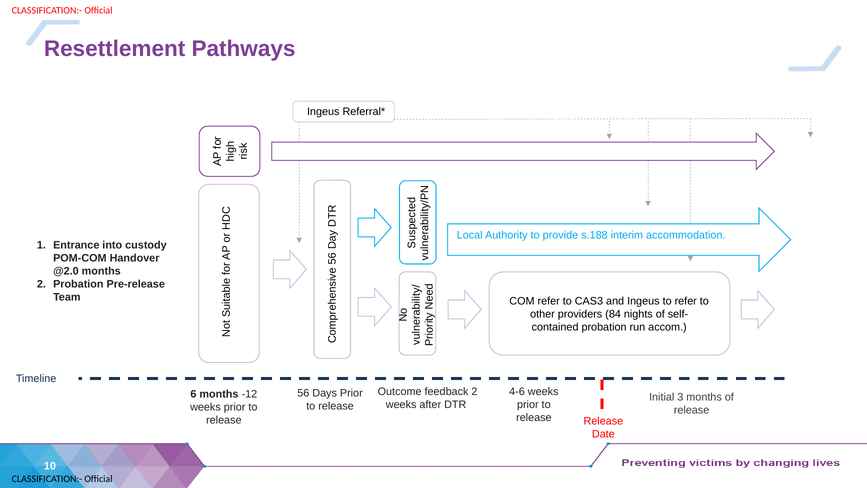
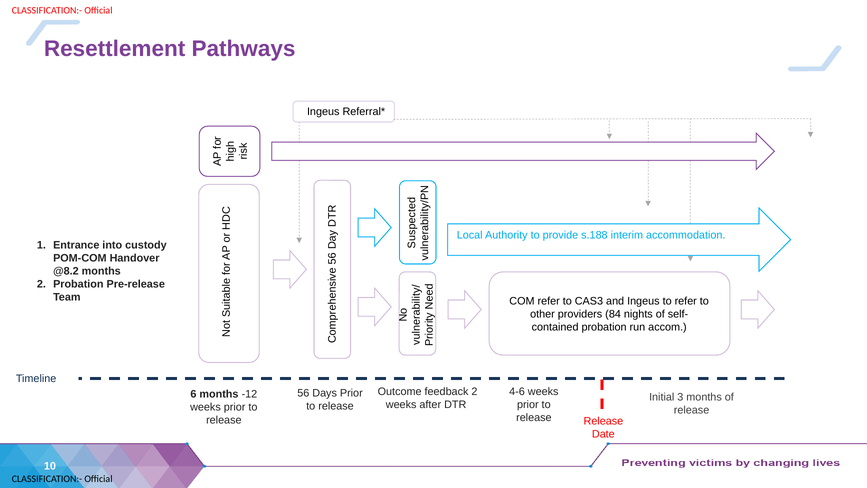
@2.0: @2.0 -> @8.2 (66, 271)
